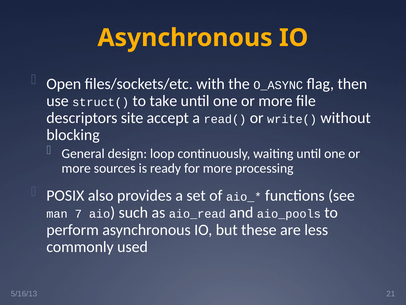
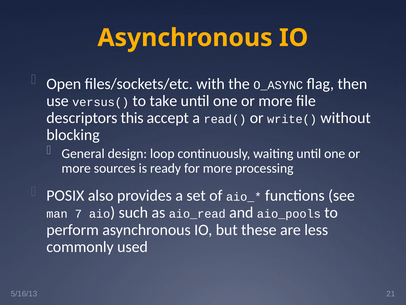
struct(: struct( -> versus( (101, 102)
site: site -> this (132, 118)
